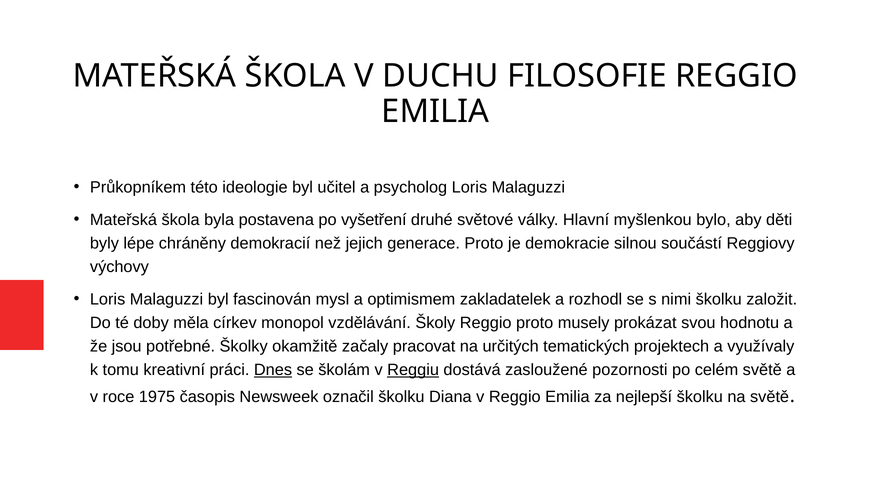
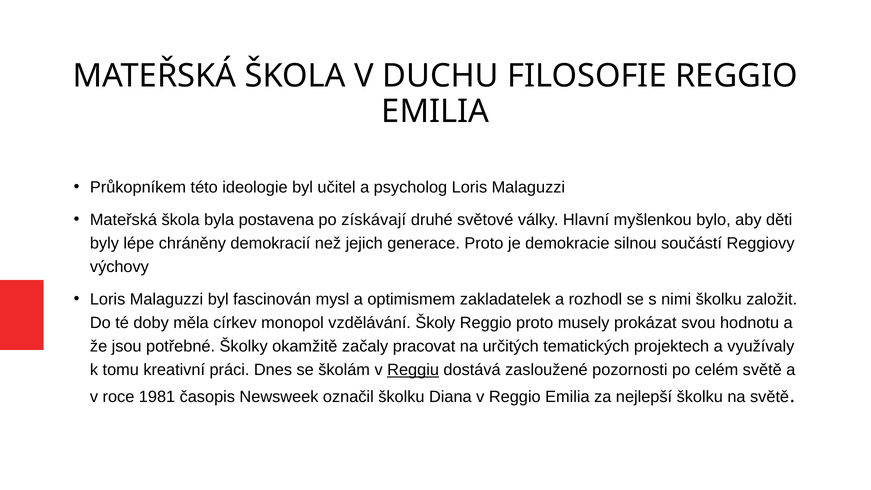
vyšetření: vyšetření -> získávají (374, 220)
Dnes underline: present -> none (273, 370)
1975: 1975 -> 1981 (157, 397)
